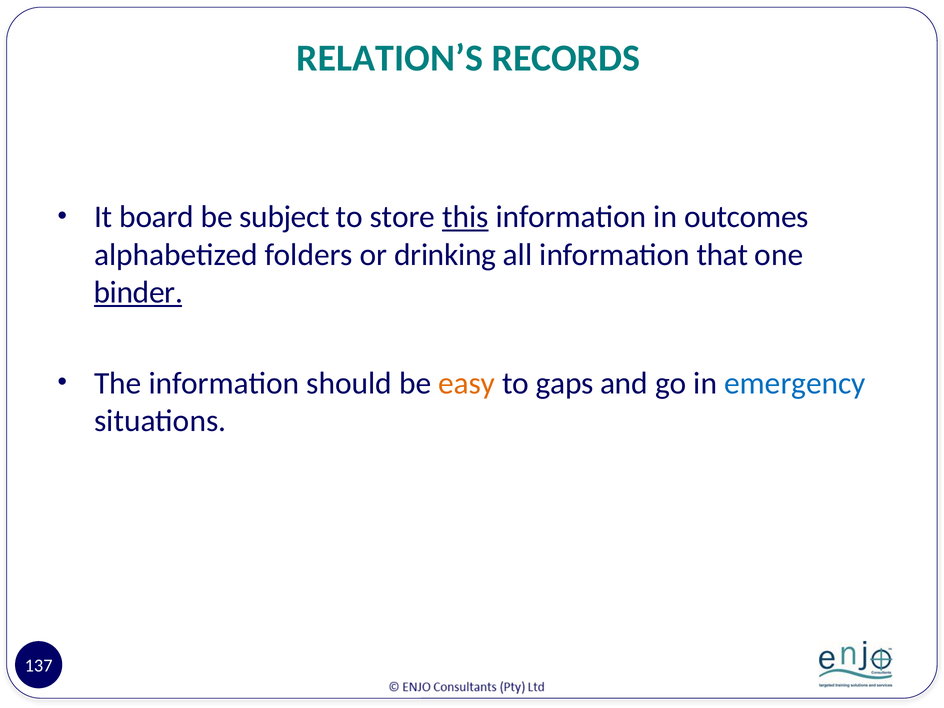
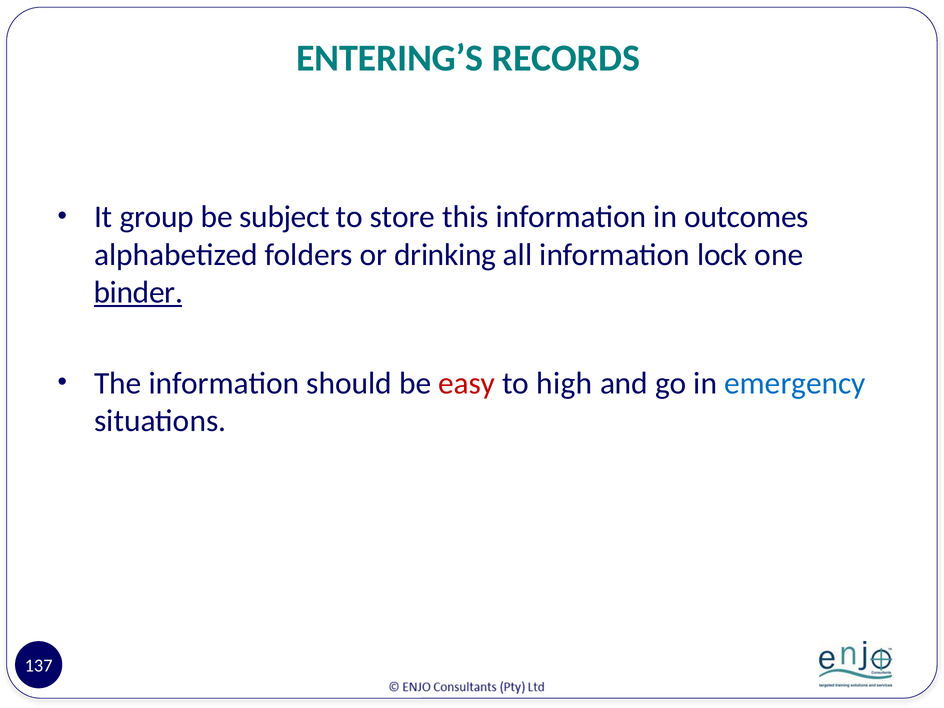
RELATION’S: RELATION’S -> ENTERING’S (390, 58)
board: board -> group (157, 217)
this underline: present -> none (465, 217)
that: that -> lock (722, 255)
easy colour: orange -> red (467, 383)
gaps: gaps -> high (564, 383)
